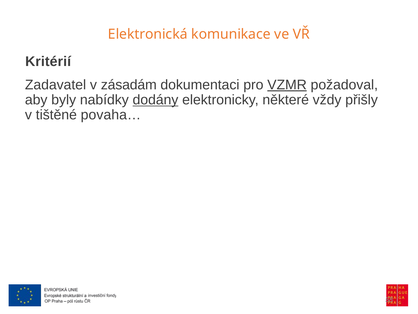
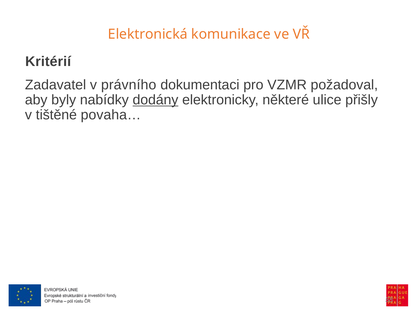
zásadám: zásadám -> právního (129, 85)
VZMR underline: present -> none (287, 85)
vždy: vždy -> ulice (327, 100)
